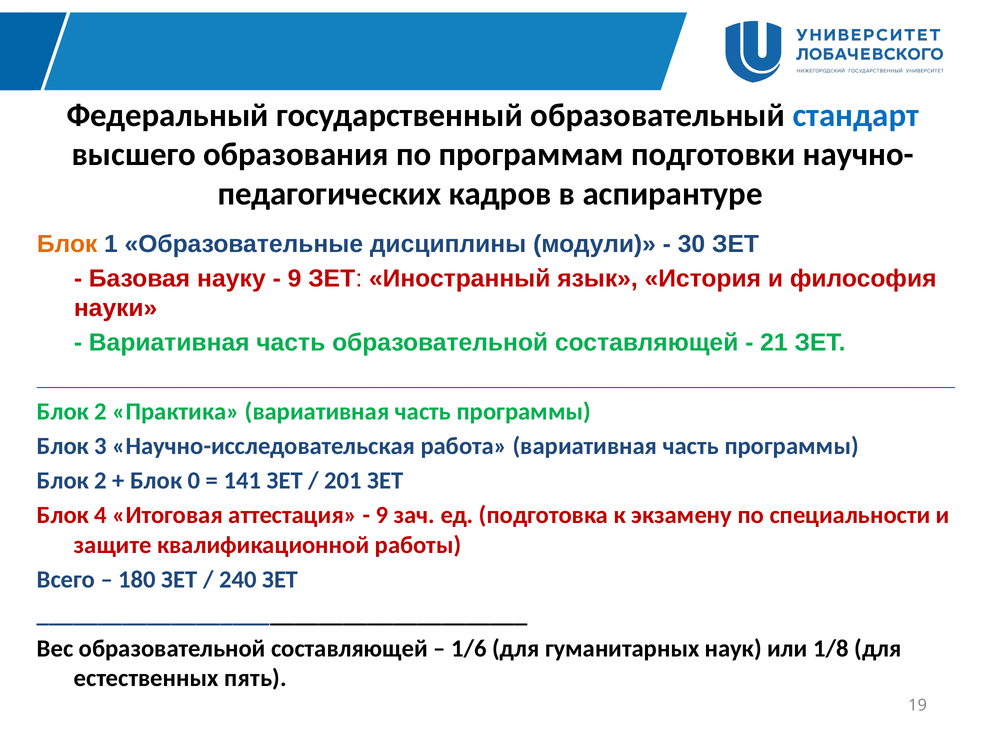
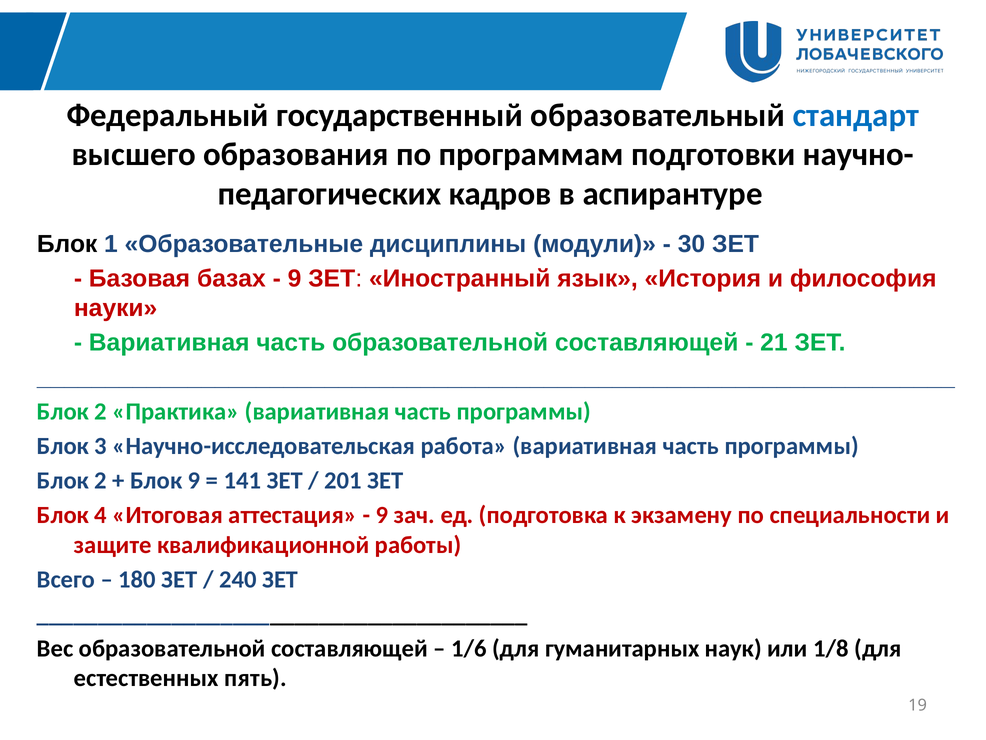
Блок colour: orange -> black (67, 244)
науку: науку -> базах (231, 278)
Блок 0: 0 -> 9 (194, 480)
